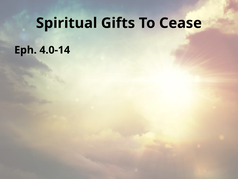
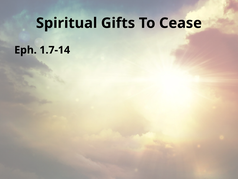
4.0-14: 4.0-14 -> 1.7-14 (55, 50)
